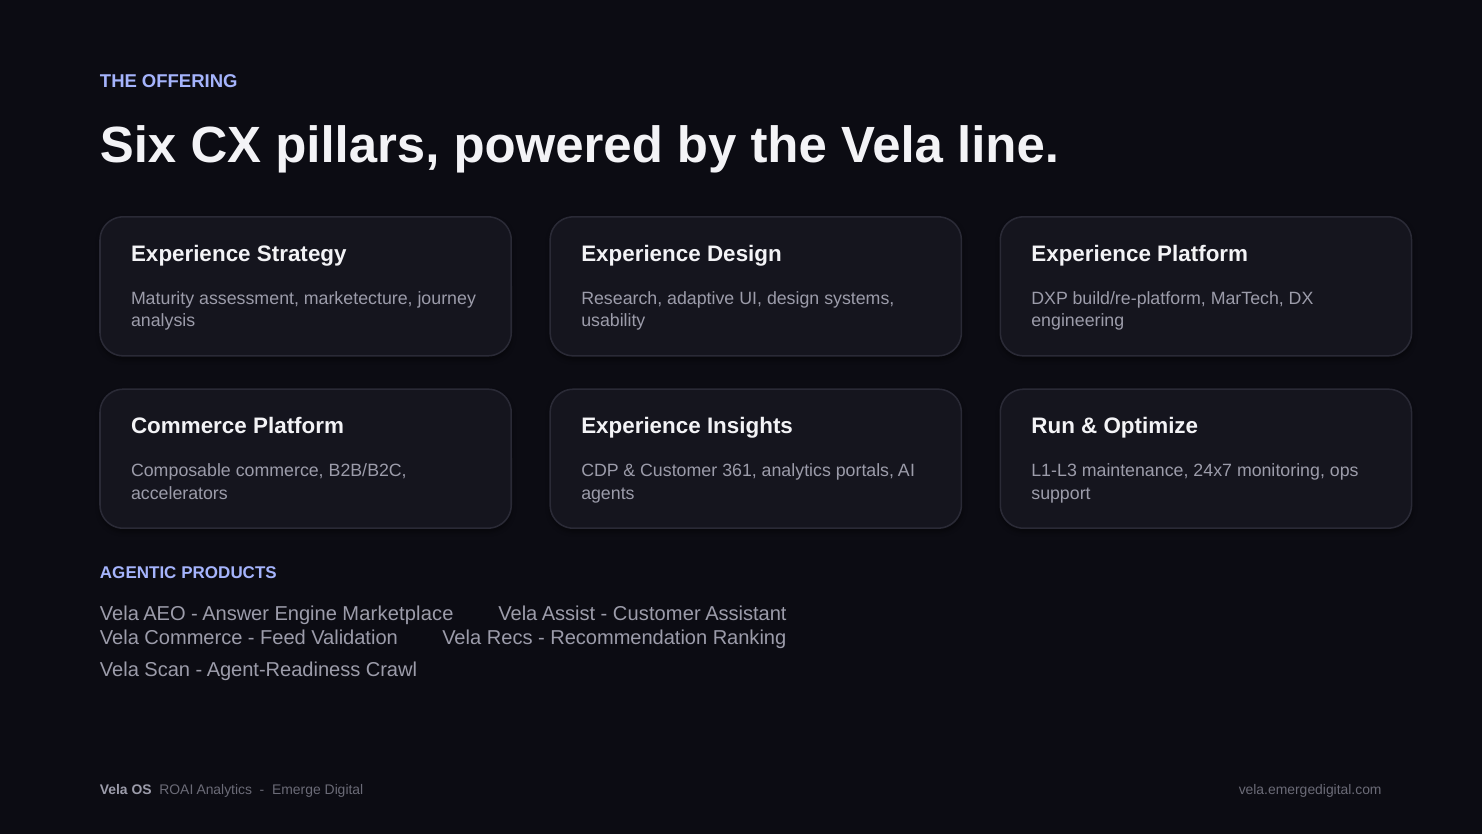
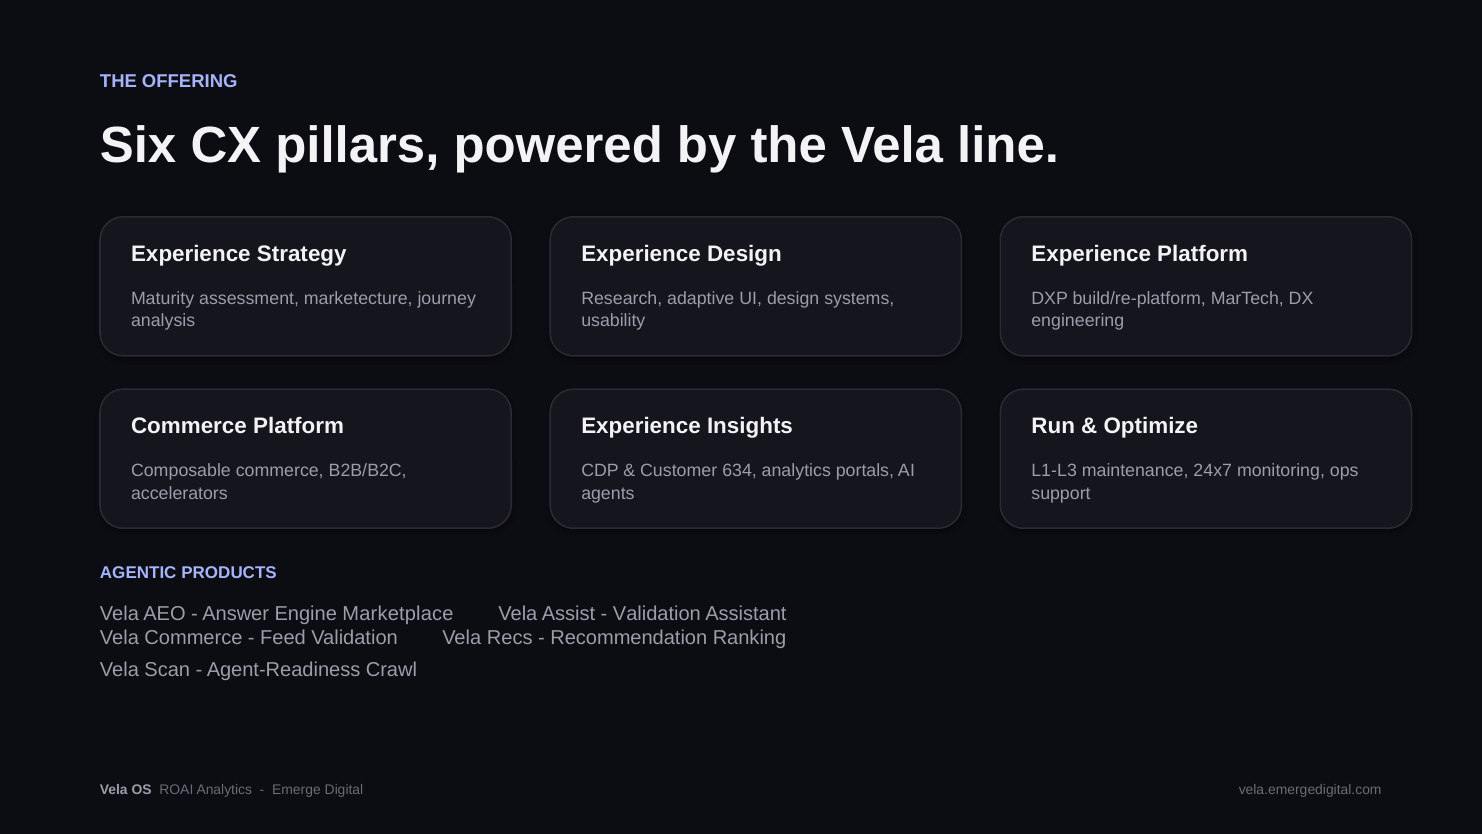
361: 361 -> 634 (740, 471)
Customer: Customer -> Validation (657, 614)
